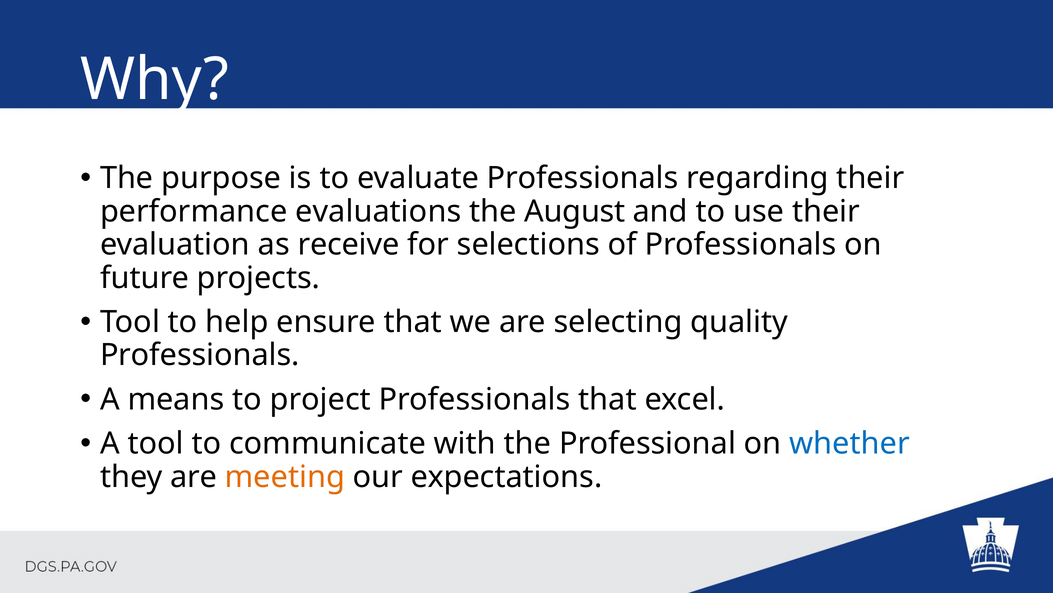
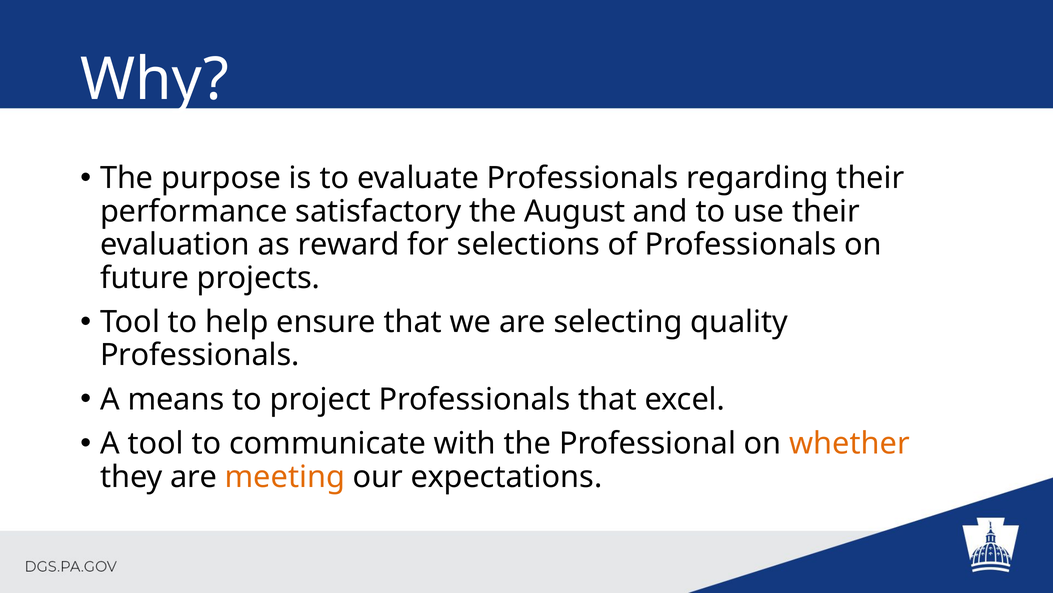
evaluations: evaluations -> satisfactory (378, 211)
receive: receive -> reward (349, 244)
whether colour: blue -> orange (850, 443)
